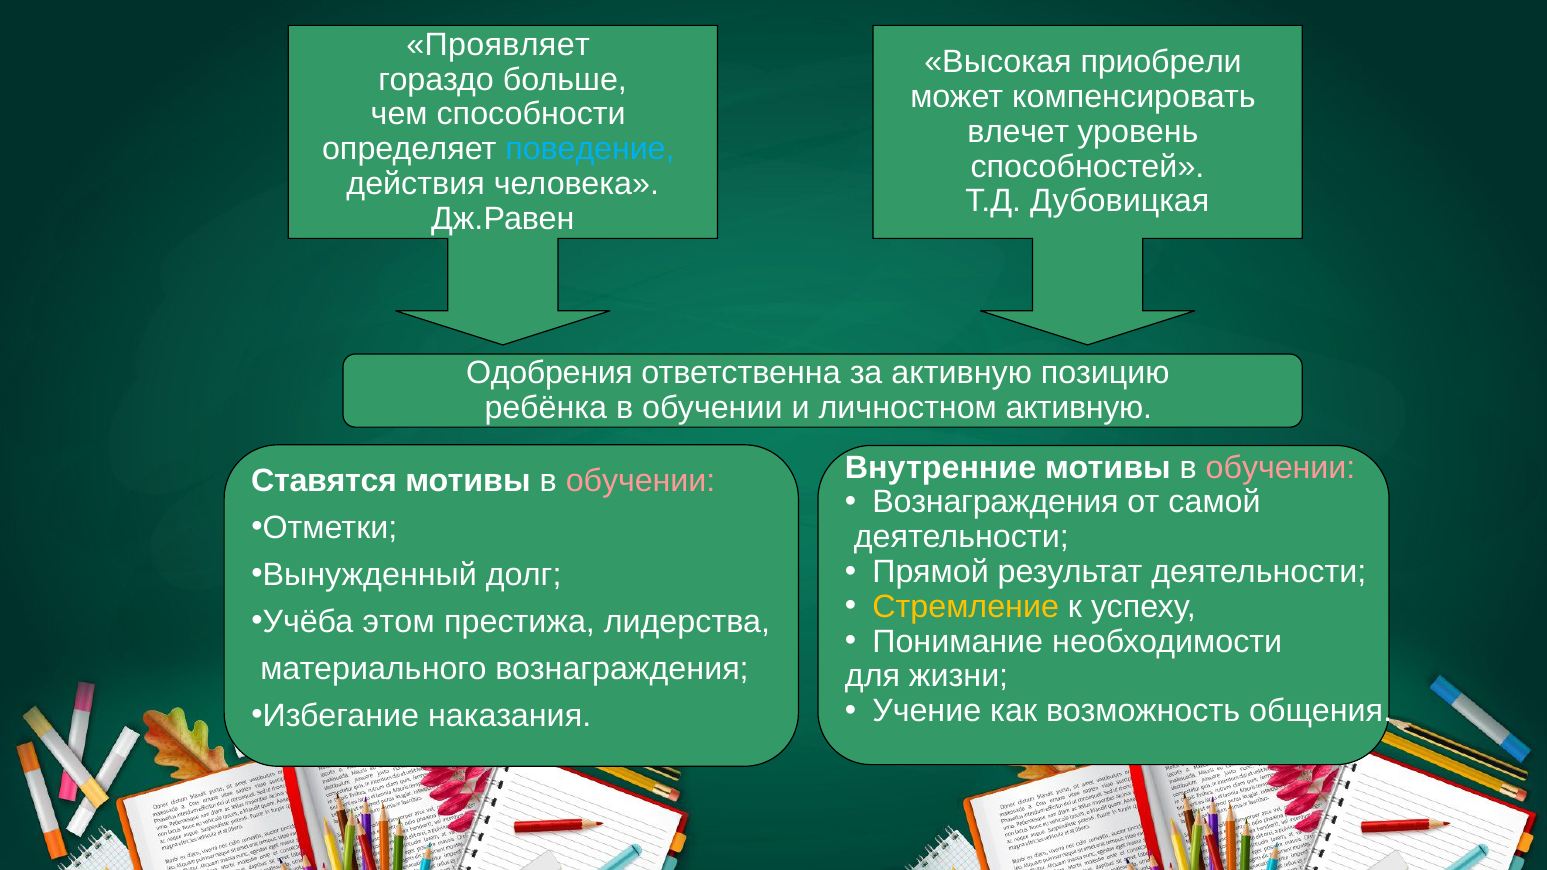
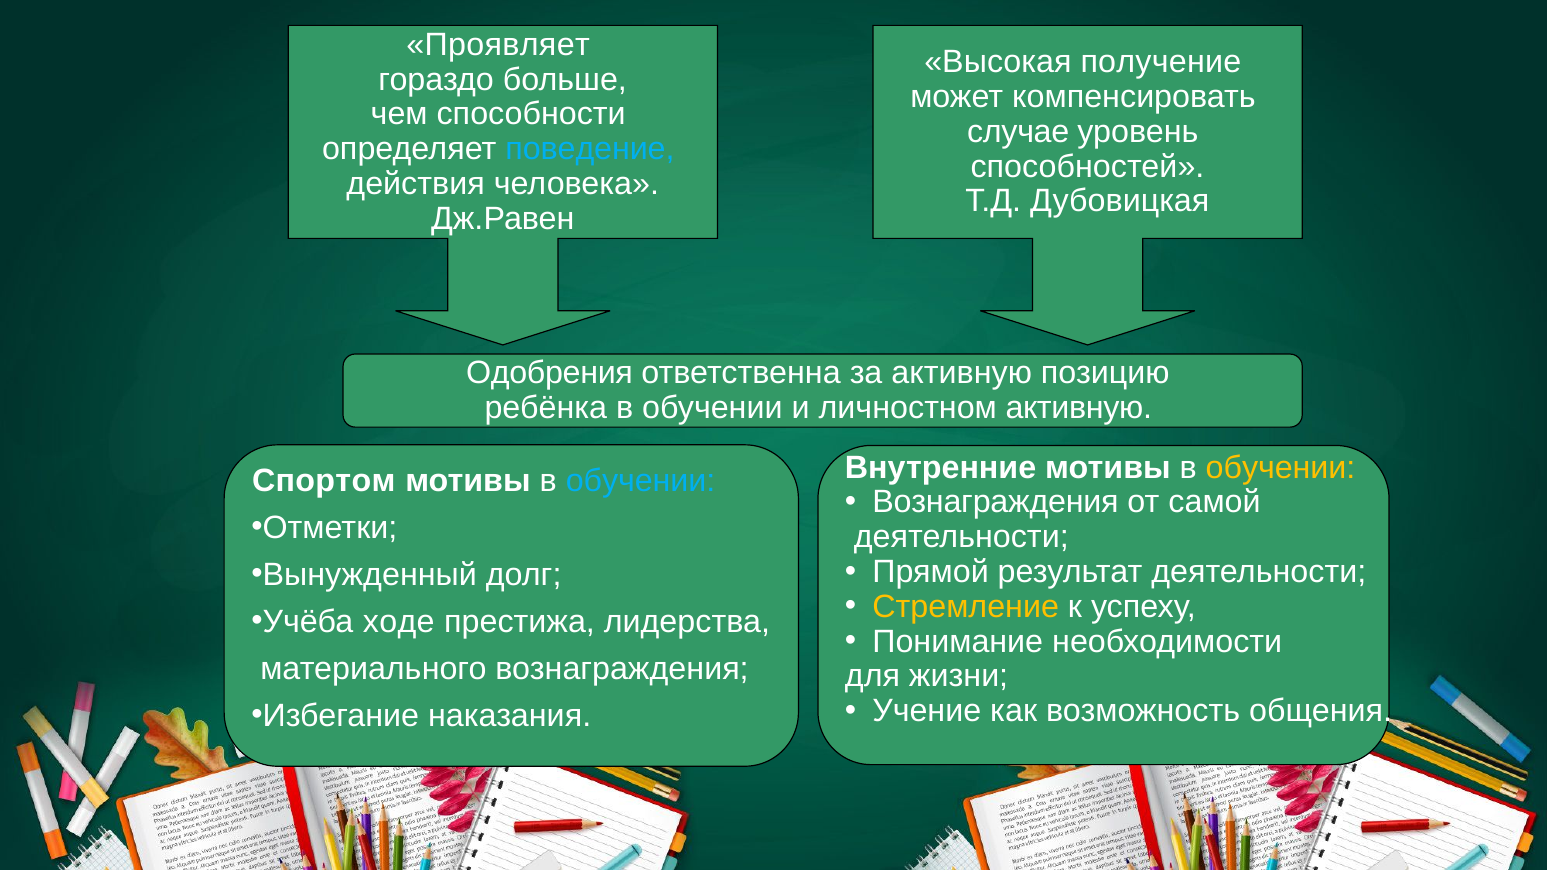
приобрели: приобрели -> получение (1161, 62)
влечет: влечет -> случае (1018, 132)
обучении colour: pink -> yellow (1280, 467)
Ставятся: Ставятся -> Спортом (324, 480)
обучении colour: pink -> light blue (641, 480)
этом: этом -> ходе (399, 622)
